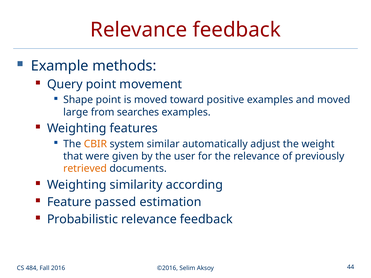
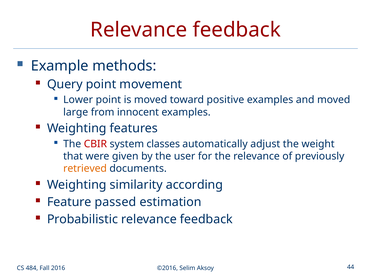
Shape: Shape -> Lower (78, 100)
searches: searches -> innocent (138, 112)
CBIR colour: orange -> red (95, 144)
similar: similar -> classes (163, 144)
